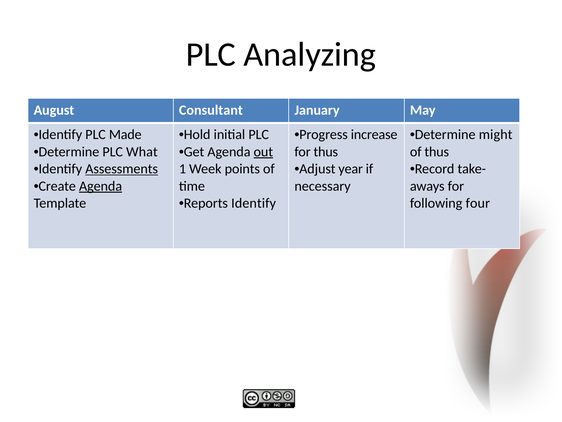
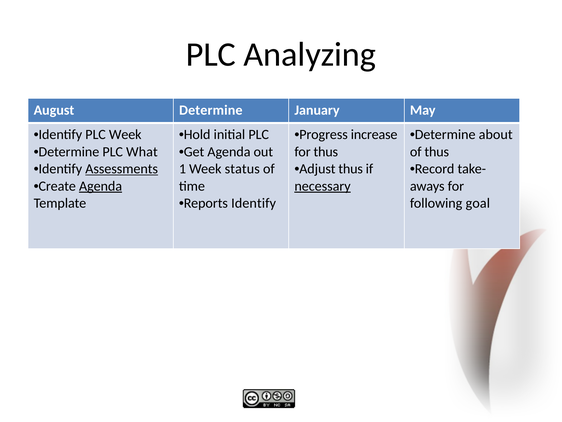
August Consultant: Consultant -> Determine (211, 110)
PLC Made: Made -> Week (125, 134)
might: might -> about (496, 134)
out underline: present -> none (263, 152)
Adjust year: year -> thus (351, 169)
points: points -> status (242, 169)
necessary underline: none -> present (323, 186)
four: four -> goal (478, 203)
